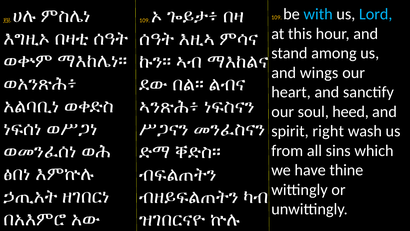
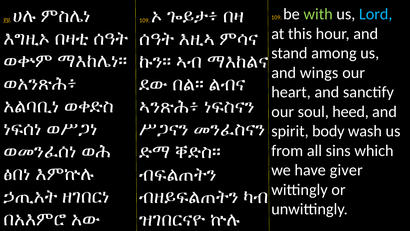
with colour: light blue -> light green (318, 14)
right: right -> body (328, 131)
thine: thine -> giver (346, 170)
